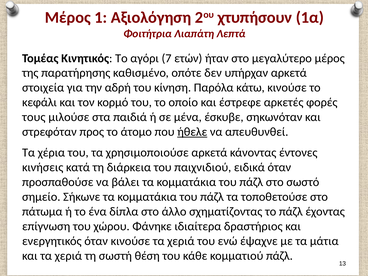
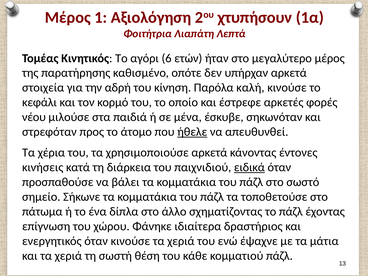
7: 7 -> 6 (167, 58)
κάτω: κάτω -> καλή (250, 88)
τους: τους -> νέου (34, 117)
ειδικά underline: none -> present (249, 167)
